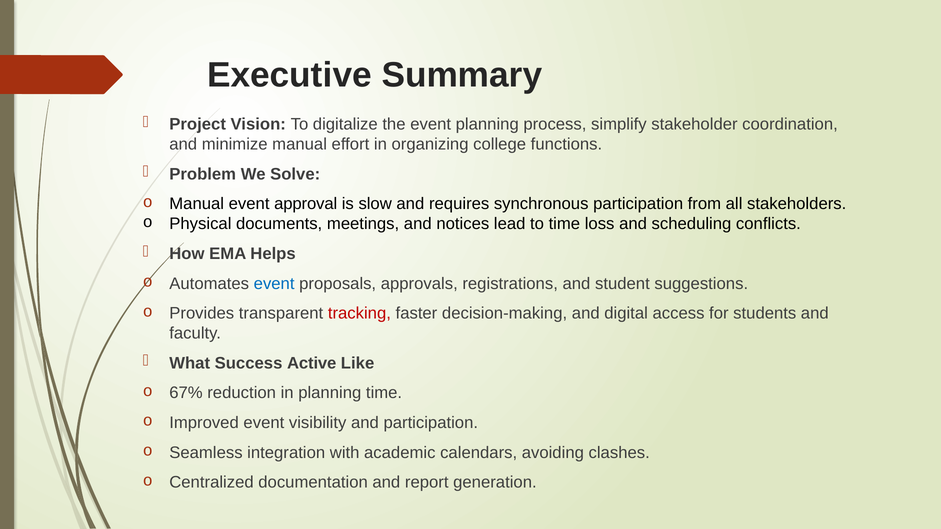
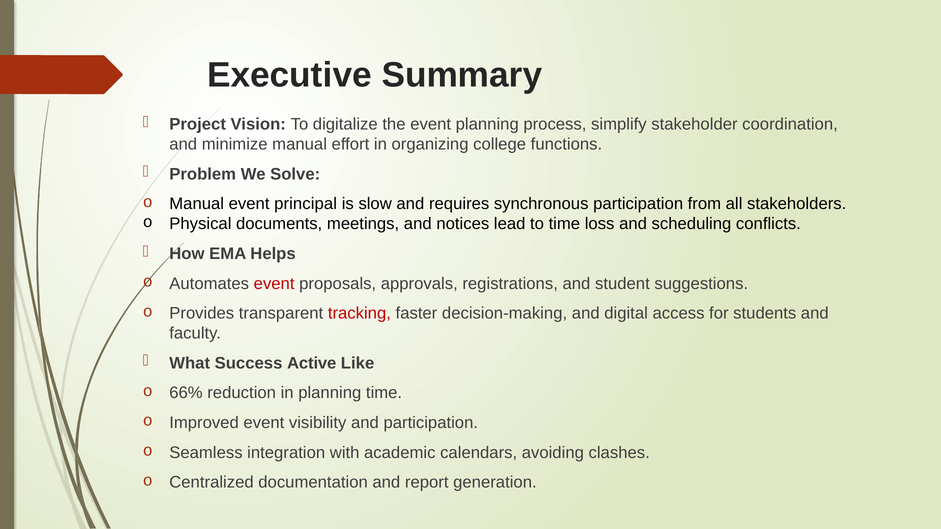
approval: approval -> principal (306, 204)
event colour: blue -> red (274, 284)
67%: 67% -> 66% (186, 393)
